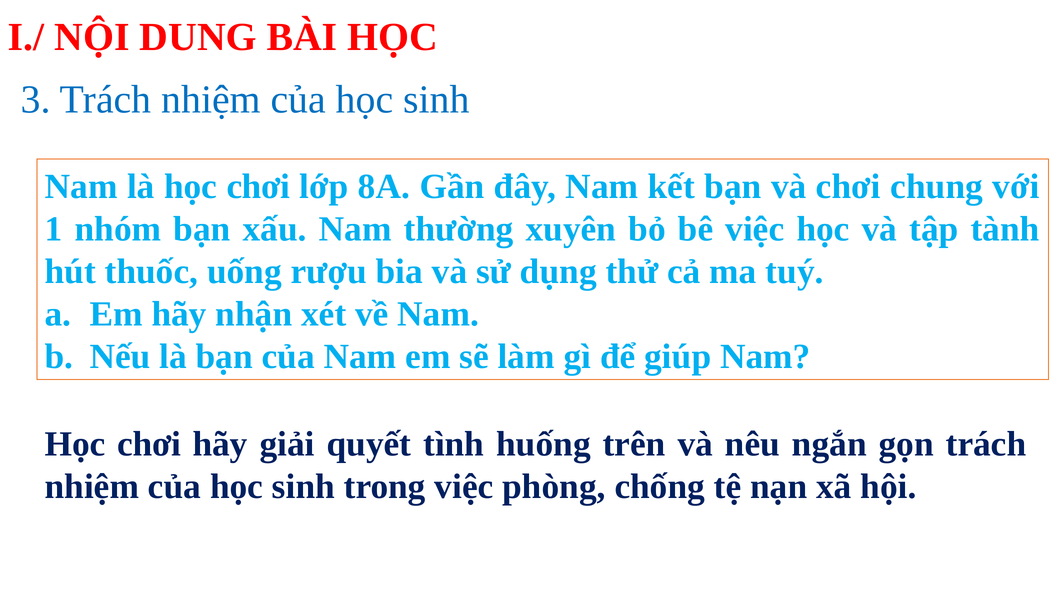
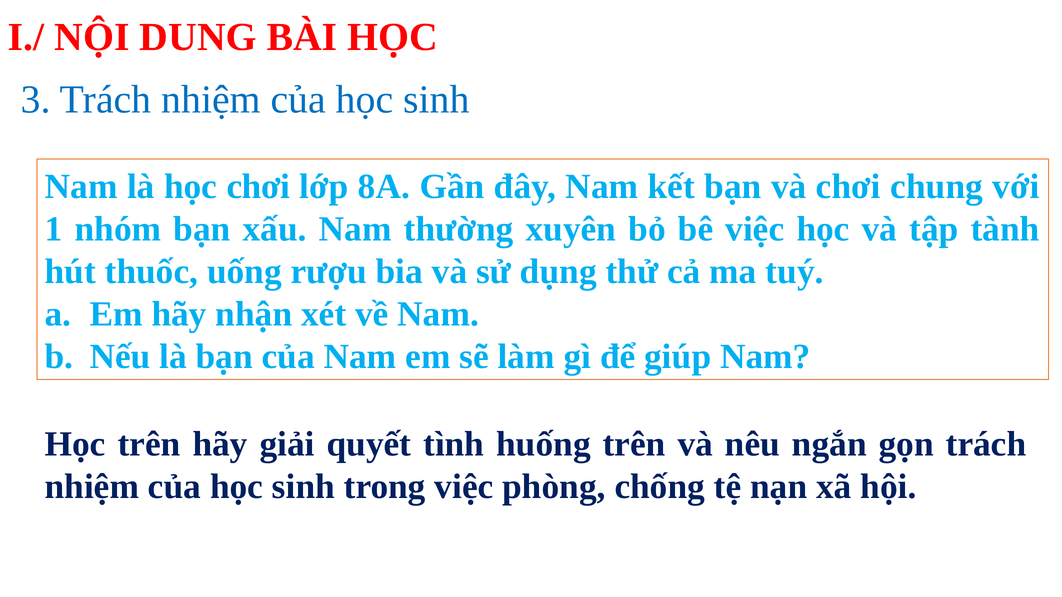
chơi: chơi -> trên (149, 444)
